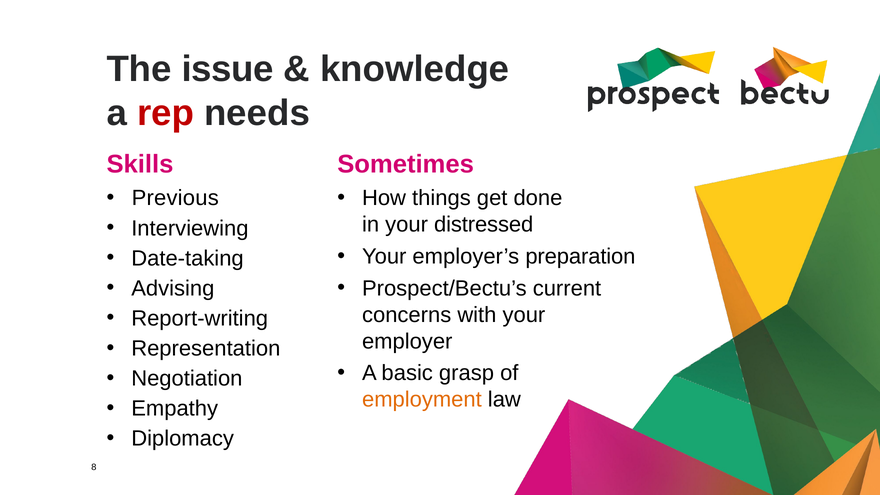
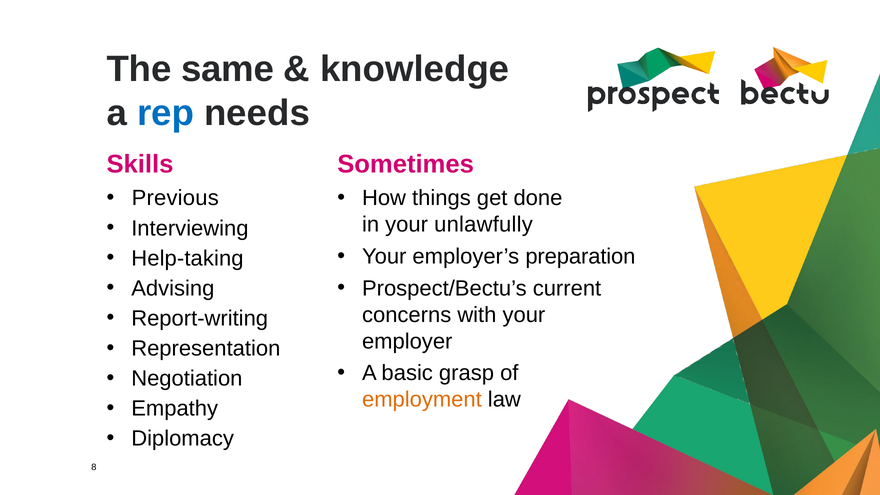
issue: issue -> same (228, 69)
rep colour: red -> blue (166, 113)
distressed: distressed -> unlawfully (483, 225)
Date-taking: Date-taking -> Help-taking (187, 258)
